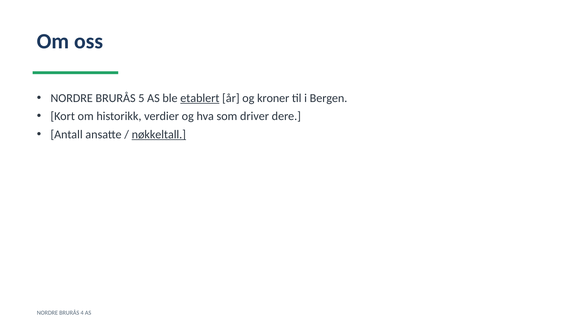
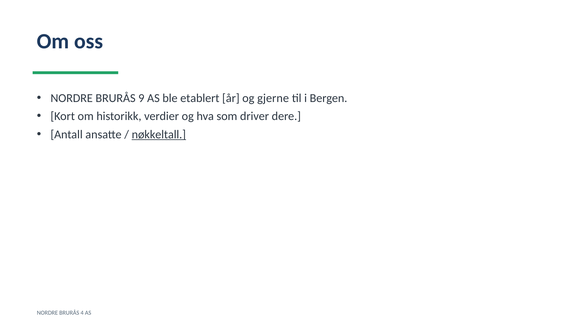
5: 5 -> 9 (141, 98)
etablert underline: present -> none (200, 98)
kroner: kroner -> gjerne (273, 98)
